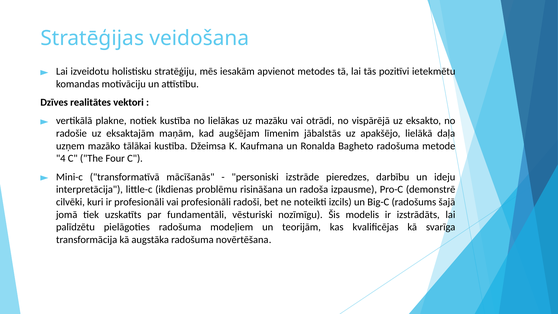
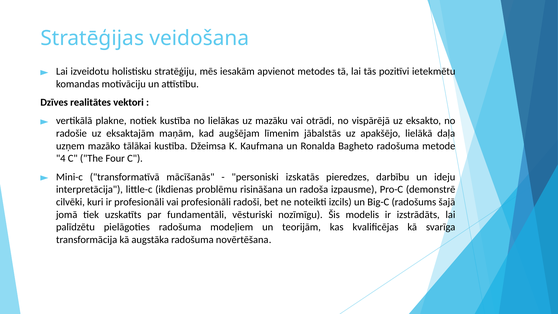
izstrāde: izstrāde -> izskatās (302, 177)
